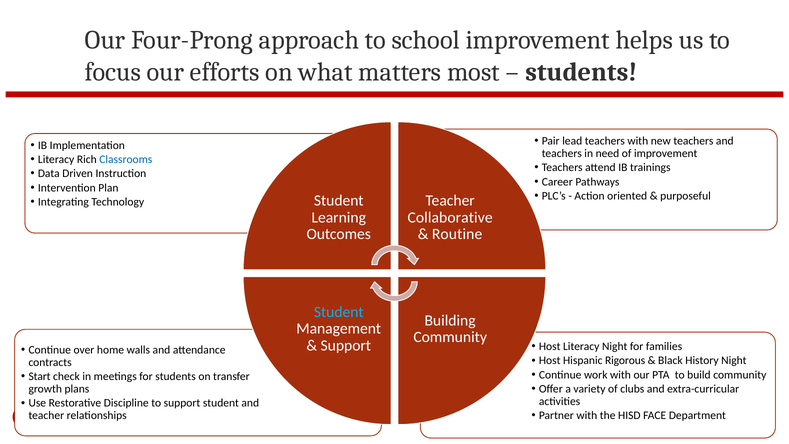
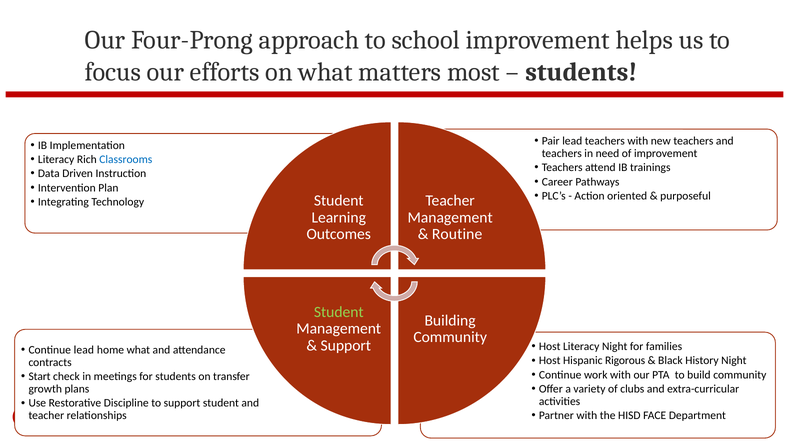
Collaborative: Collaborative -> Management (450, 217)
Student colour: light blue -> light green (339, 312)
Continue over: over -> lead (84, 350)
home walls: walls -> what (138, 350)
